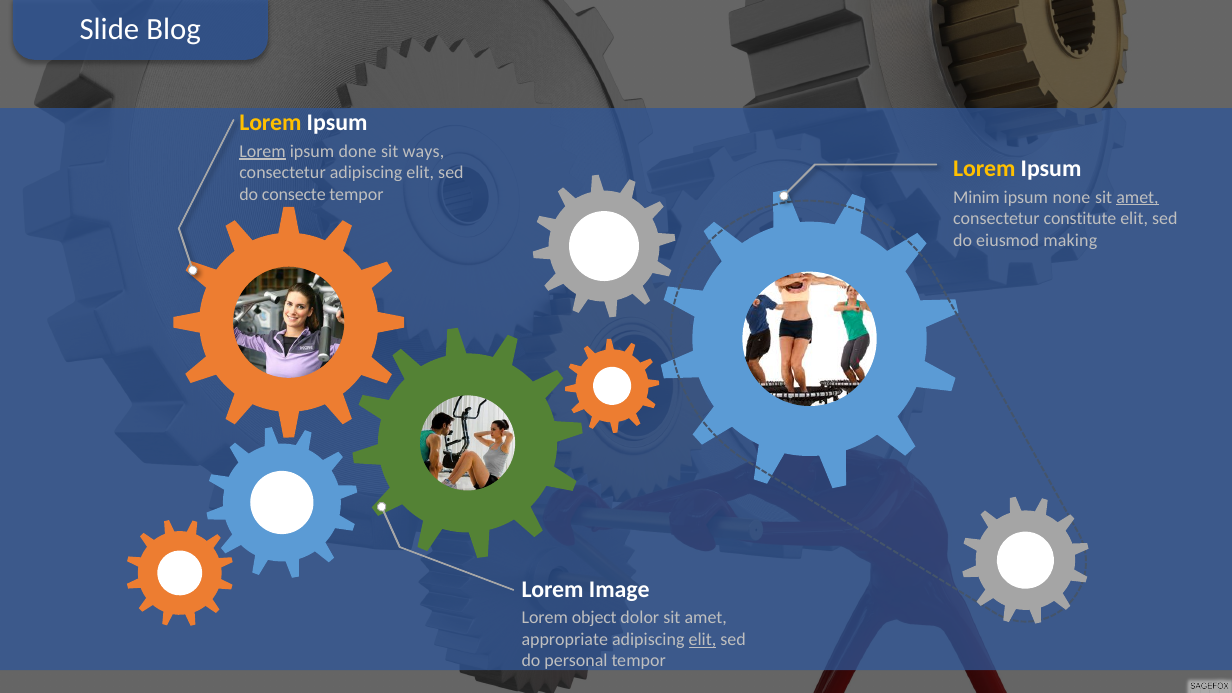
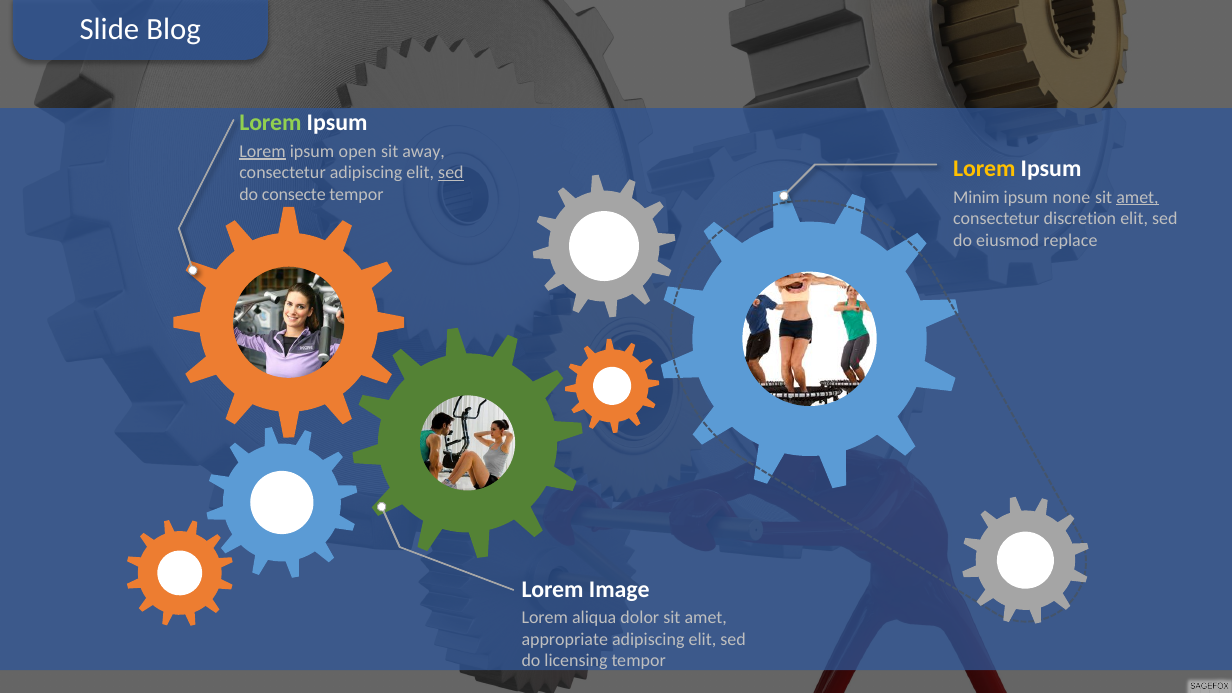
Lorem colour: yellow -> light green (270, 123)
done: done -> open (358, 151)
ways: ways -> away (424, 151)
sed underline: none -> present (451, 173)
constitute: constitute -> discretion (1080, 219)
making: making -> replace (1070, 240)
object: object -> aliqua (594, 618)
elit underline: present -> none (702, 639)
personal: personal -> licensing (576, 661)
